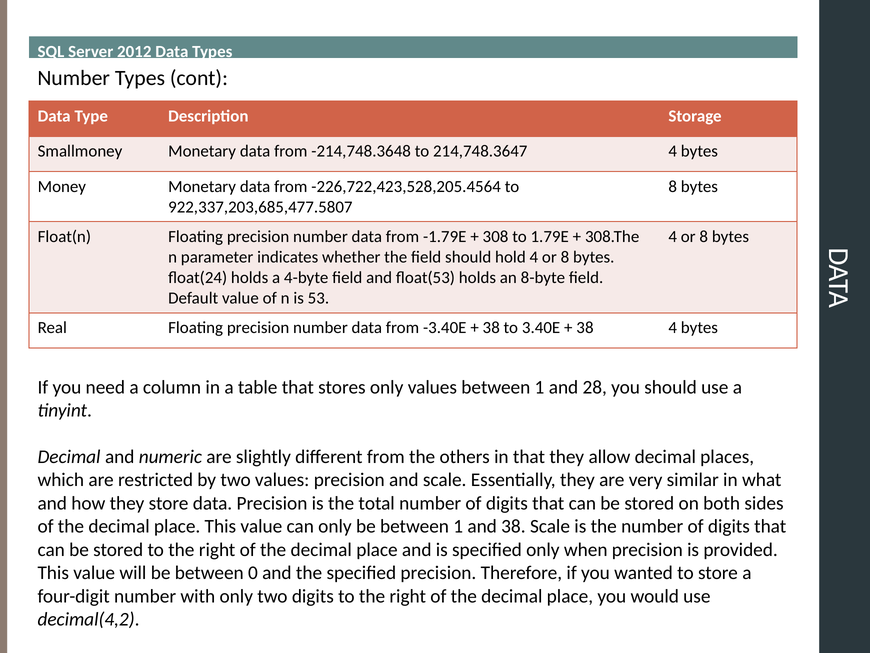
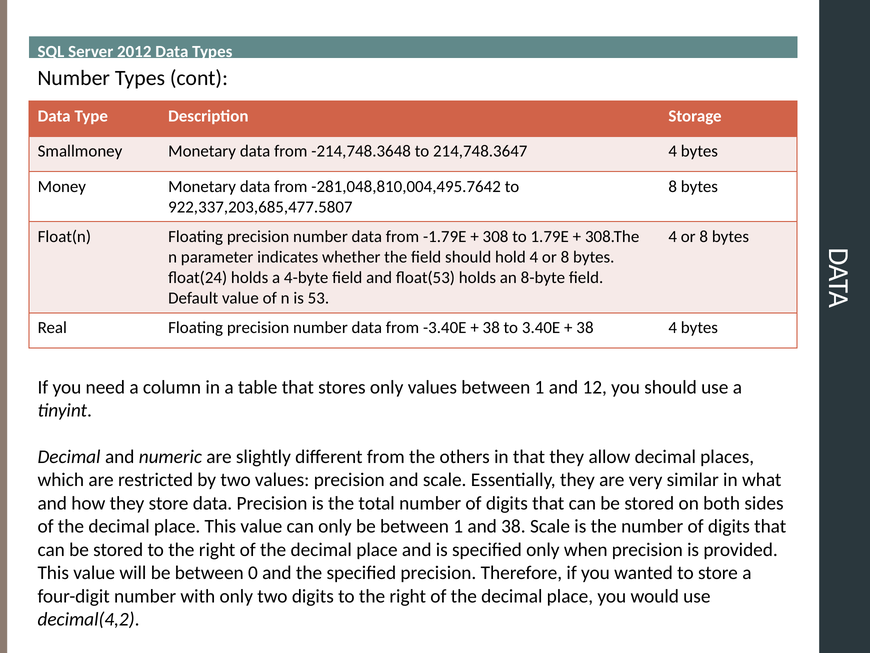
-226,722,423,528,205.4564: -226,722,423,528,205.4564 -> -281,048,810,004,495.7642 (406, 186)
28: 28 -> 12 (595, 387)
